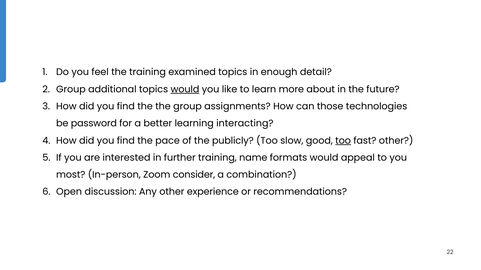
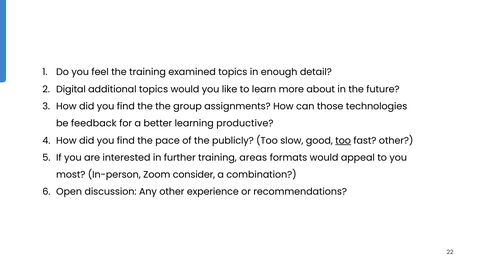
Group: Group -> Digital (71, 89)
would underline: present -> none (185, 89)
password: password -> feedback (94, 124)
interacting: interacting -> productive (245, 124)
name: name -> areas (253, 158)
